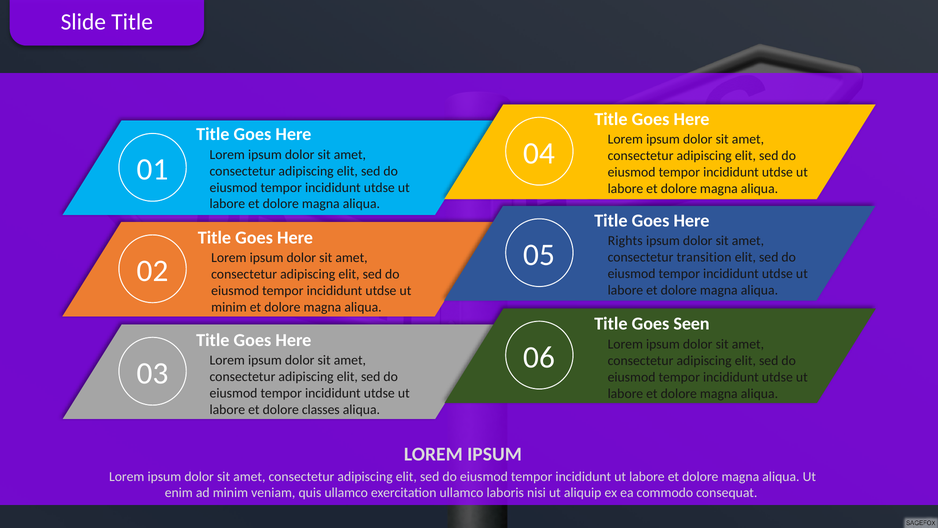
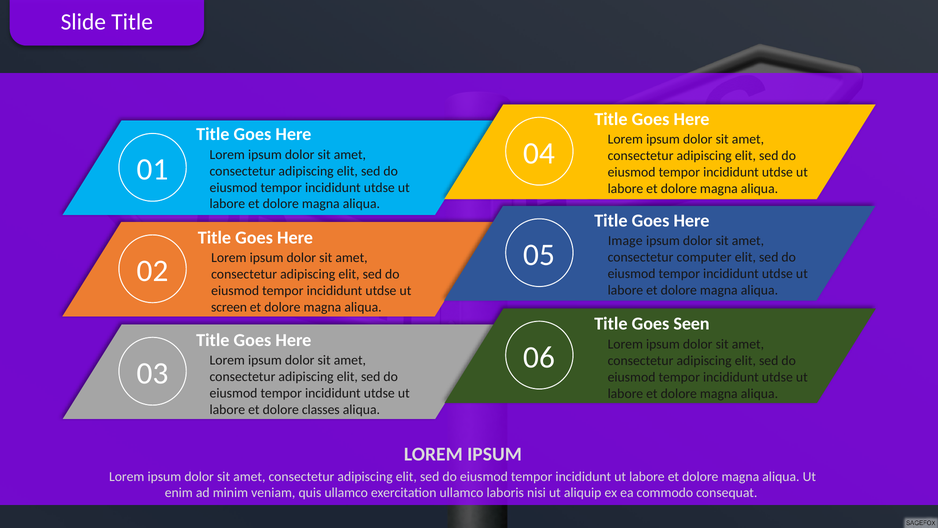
Rights: Rights -> Image (625, 241)
transition: transition -> computer (704, 257)
minim: minim -> screen (229, 307)
